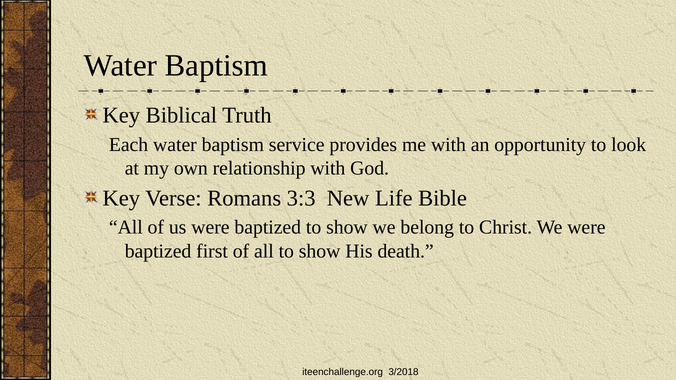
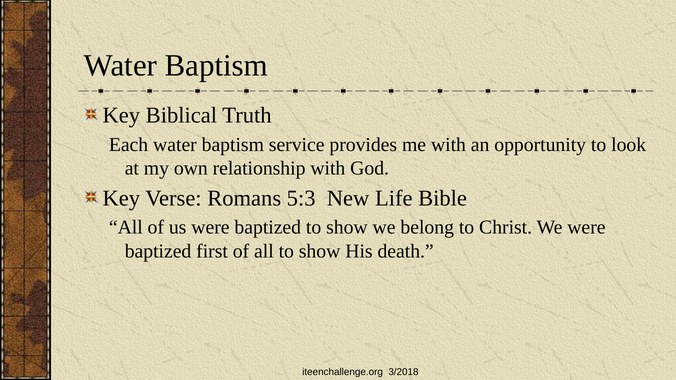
3:3: 3:3 -> 5:3 (301, 198)
